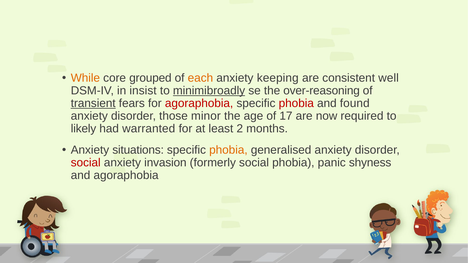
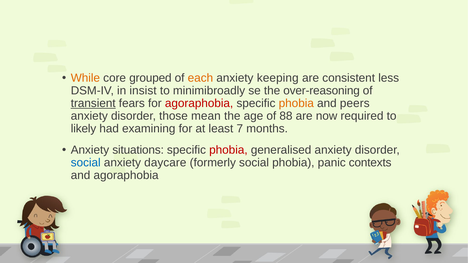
well: well -> less (389, 78)
minimibroadly underline: present -> none (209, 91)
phobia colour: red -> orange (296, 103)
found: found -> peers (355, 103)
minor: minor -> mean (206, 116)
17: 17 -> 88 (286, 116)
warranted: warranted -> examining (149, 129)
2: 2 -> 7 (240, 129)
phobia colour: orange -> red (228, 150)
social colour: red -> blue (86, 163)
invasion: invasion -> daycare (165, 163)
shyness: shyness -> contexts (370, 163)
